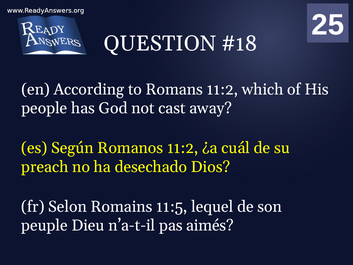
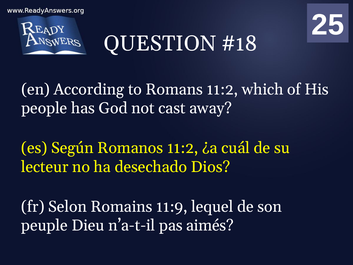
preach: preach -> lecteur (45, 167)
11:5: 11:5 -> 11:9 (172, 206)
